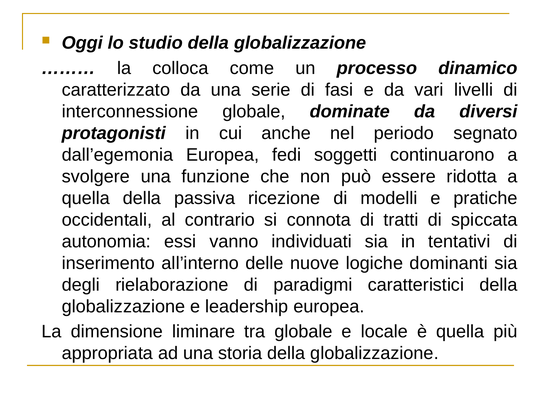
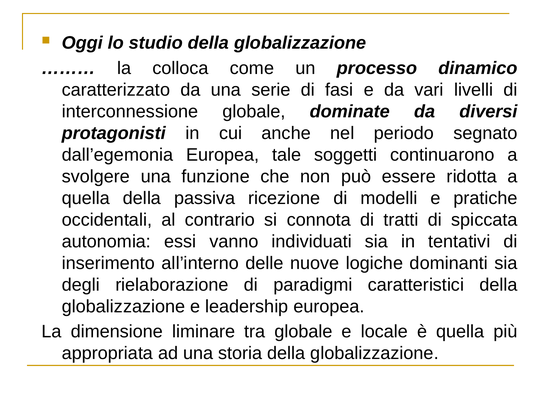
fedi: fedi -> tale (287, 155)
